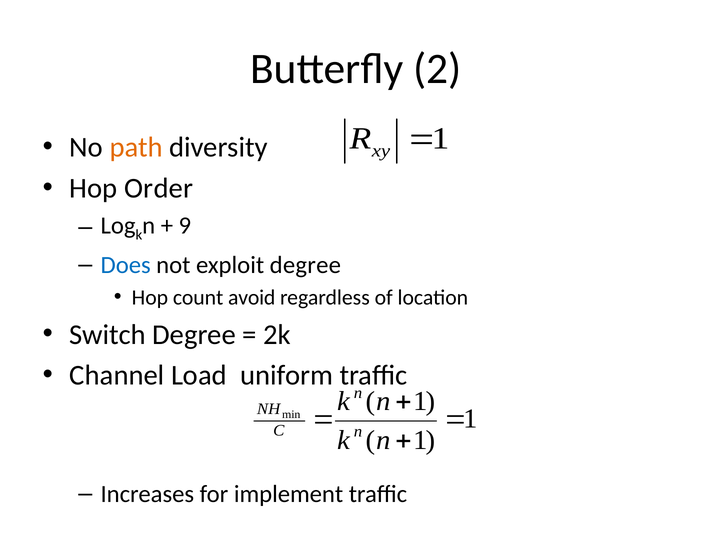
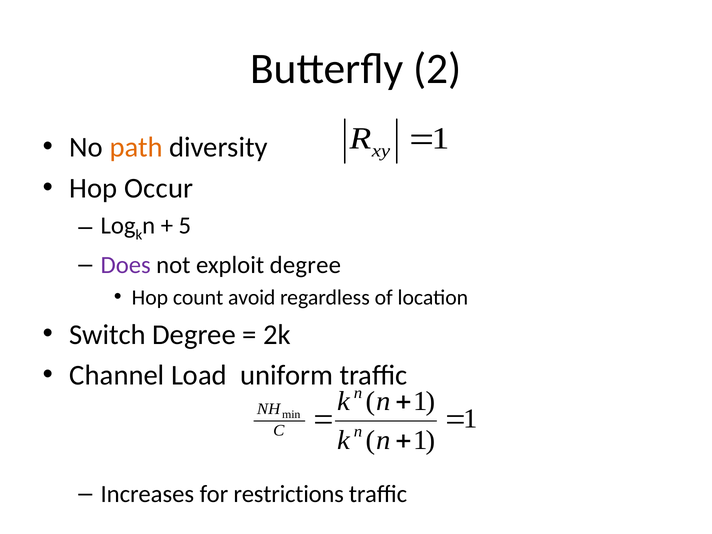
Order: Order -> Occur (159, 188)
9: 9 -> 5 (185, 225)
Does colour: blue -> purple (126, 265)
implement: implement -> restrictions (289, 494)
